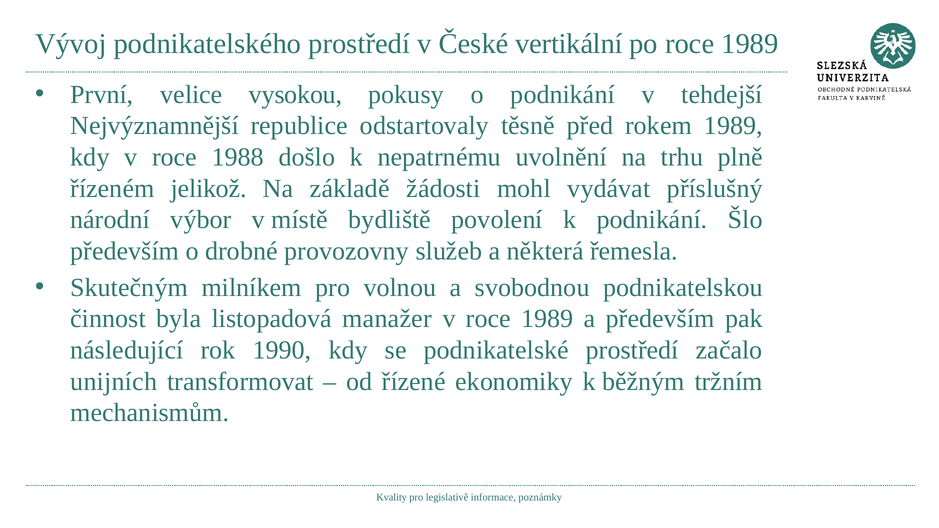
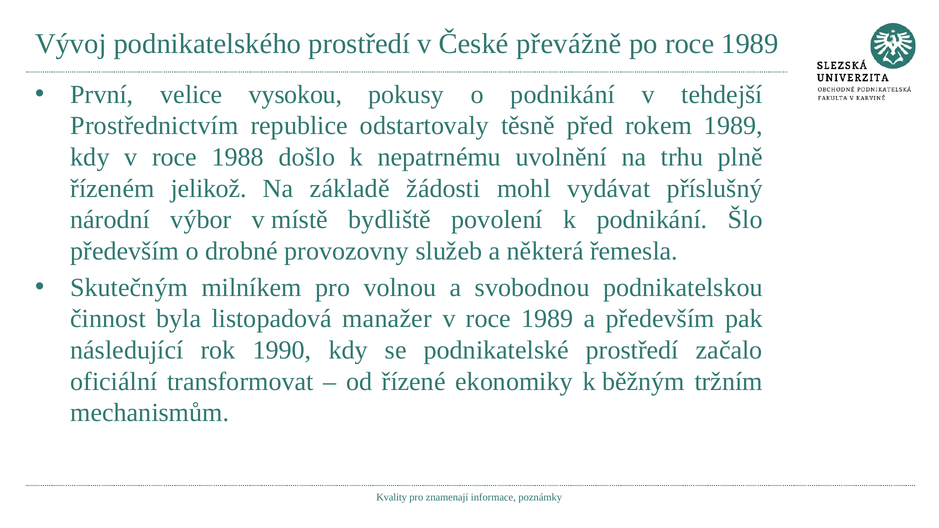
vertikální: vertikální -> převážně (569, 44)
Nejvýznamnější: Nejvýznamnější -> Prostřednictvím (155, 126)
unijních: unijních -> oficiální (114, 382)
legislativě: legislativě -> znamenají (447, 498)
